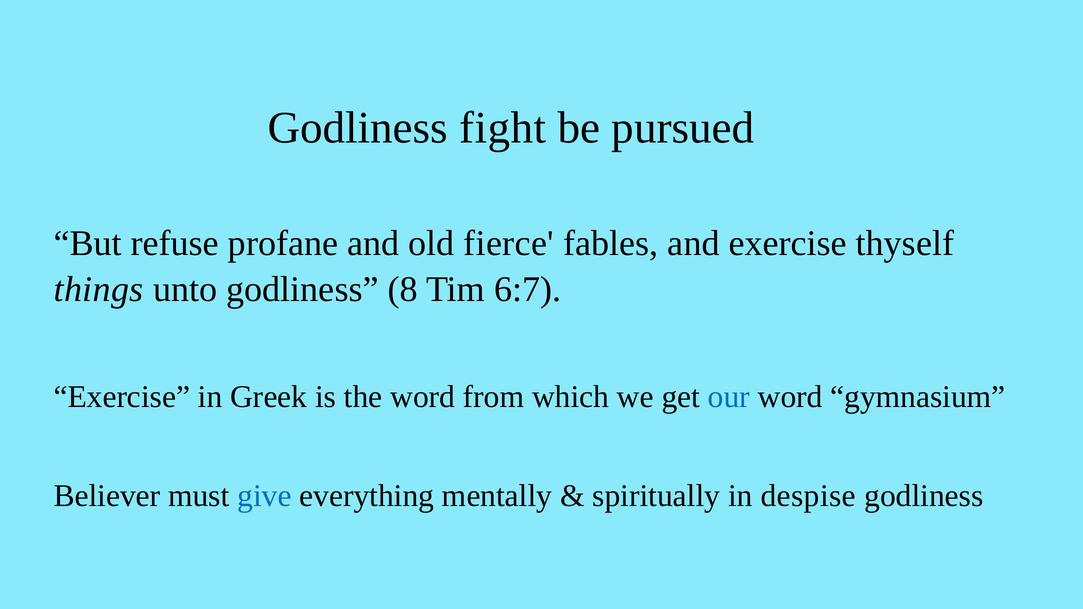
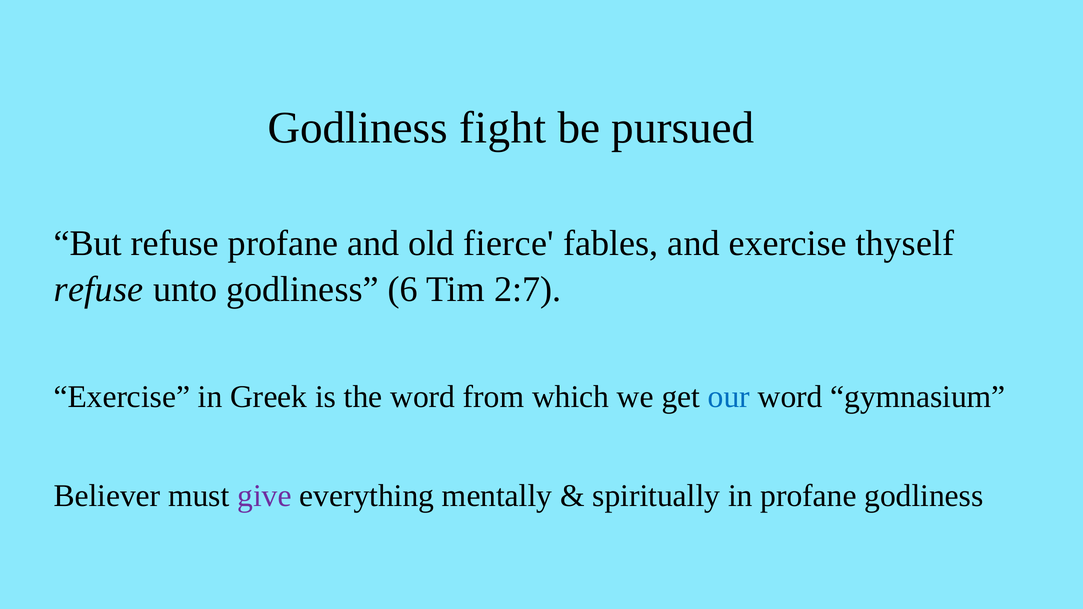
things: things -> refuse (99, 290)
8: 8 -> 6 (403, 290)
6:7: 6:7 -> 2:7 (528, 290)
give colour: blue -> purple (264, 496)
in despise: despise -> profane (808, 496)
